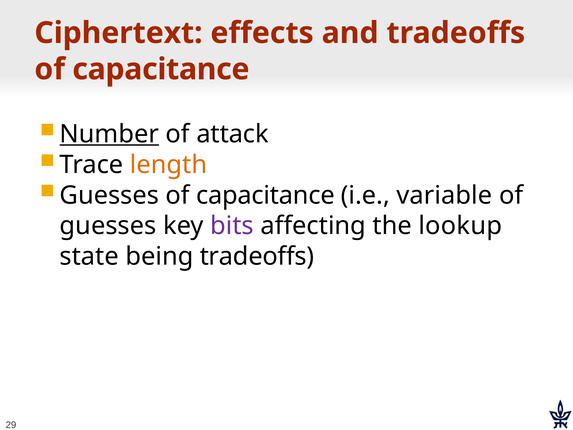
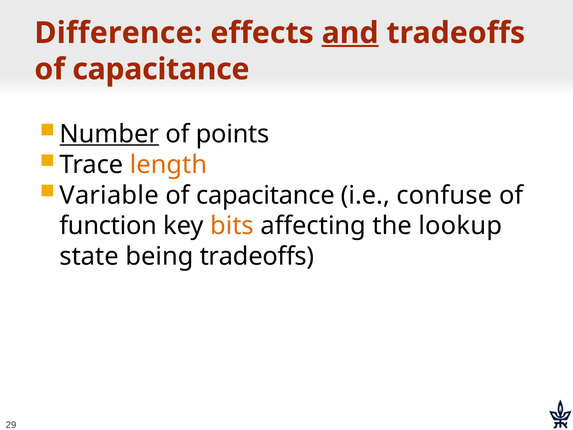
Ciphertext: Ciphertext -> Difference (118, 33)
and underline: none -> present (350, 33)
attack: attack -> points (233, 134)
Guesses: Guesses -> Variable (109, 195)
variable: variable -> confuse (444, 195)
guesses: guesses -> function (108, 226)
bits colour: purple -> orange (232, 226)
